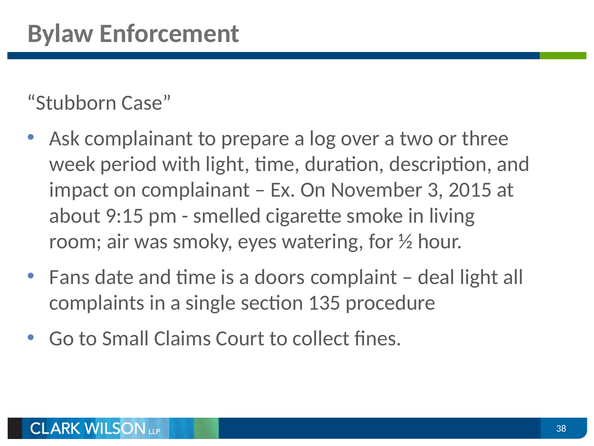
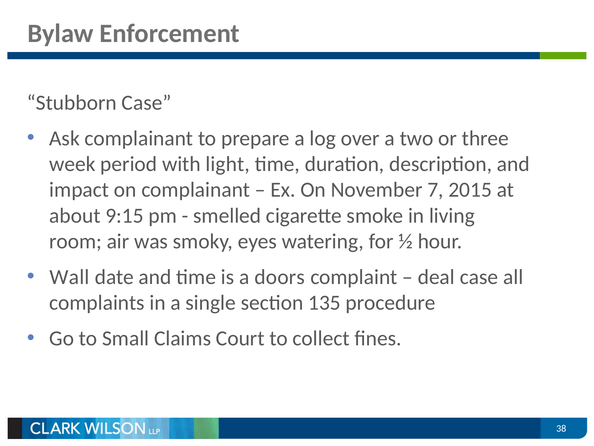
3: 3 -> 7 (435, 190)
Fans: Fans -> Wall (70, 277)
deal light: light -> case (479, 277)
